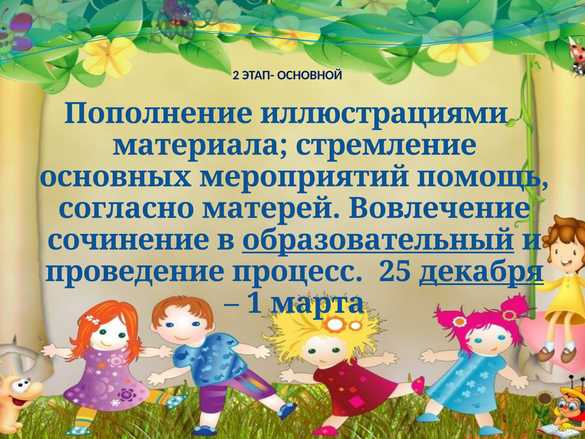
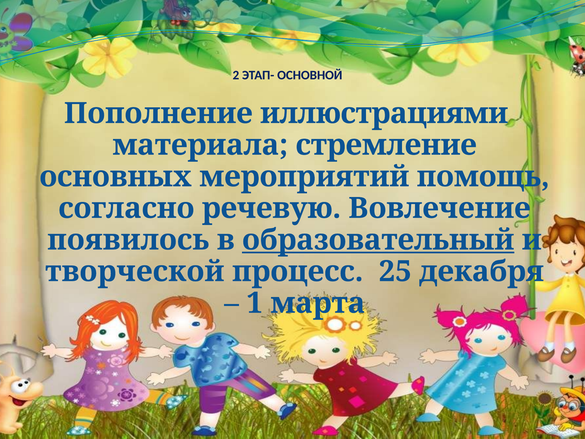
матерей: матерей -> речевую (271, 208)
сочинение: сочинение -> появилось (128, 240)
проведение: проведение -> творческой (135, 271)
декабря underline: present -> none (482, 271)
